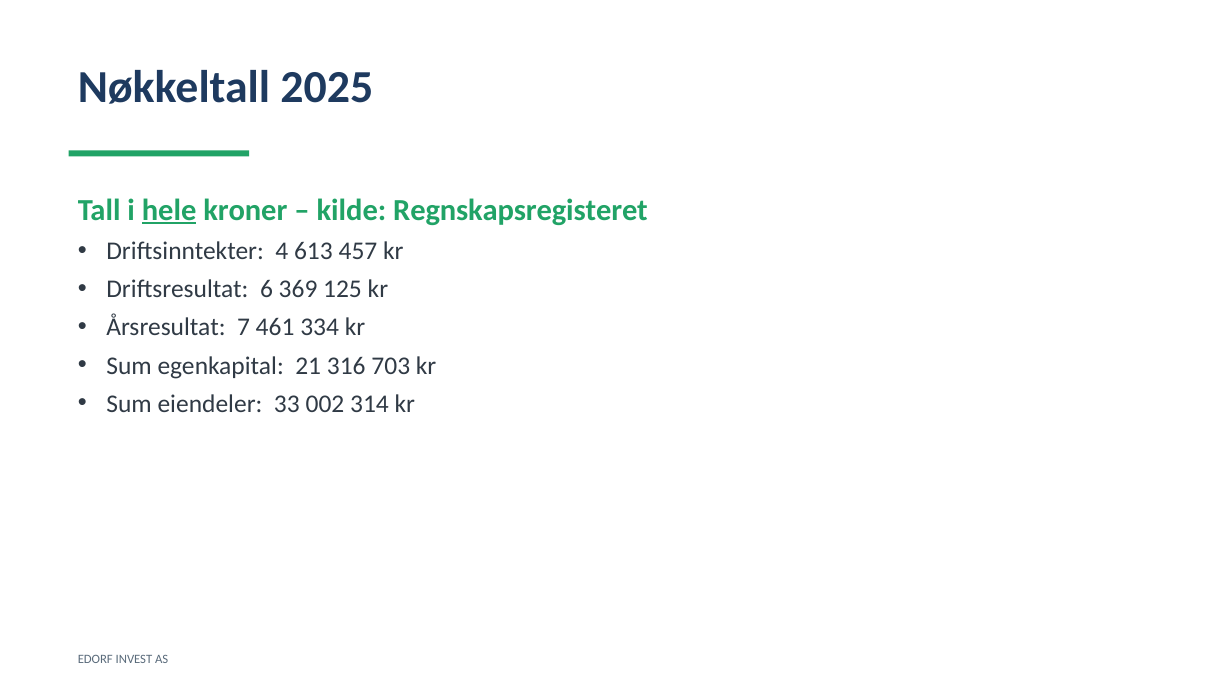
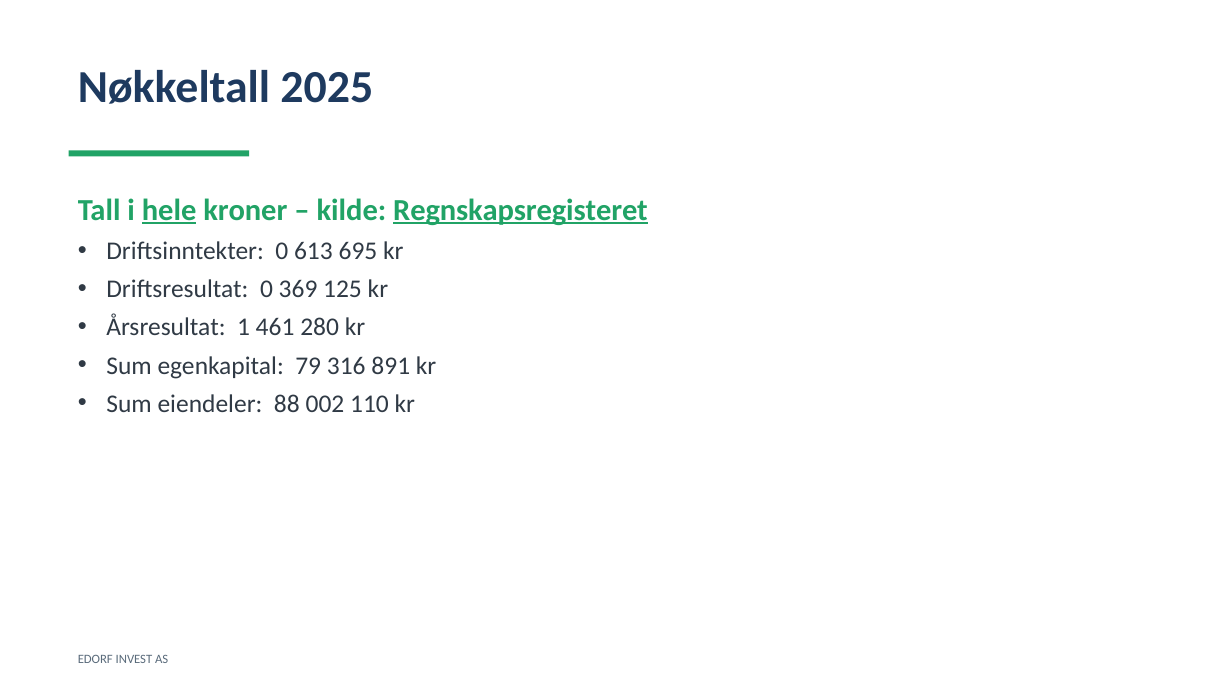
Regnskapsregisteret underline: none -> present (521, 210)
Driftsinntekter 4: 4 -> 0 (282, 251)
457: 457 -> 695 (358, 251)
Driftsresultat 6: 6 -> 0 (266, 289)
7: 7 -> 1 (244, 328)
334: 334 -> 280 (320, 328)
21: 21 -> 79 (308, 366)
703: 703 -> 891 (391, 366)
33: 33 -> 88 (287, 404)
314: 314 -> 110 (369, 404)
